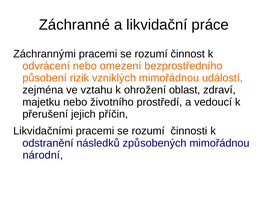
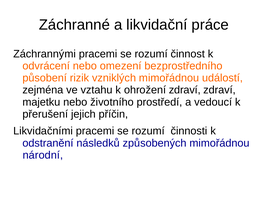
ohrožení oblast: oblast -> zdraví (185, 90)
